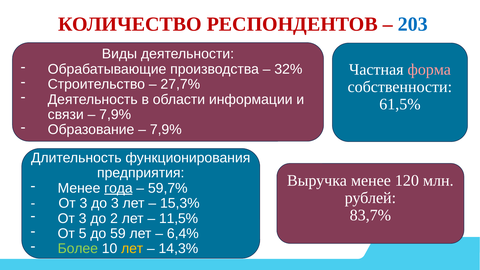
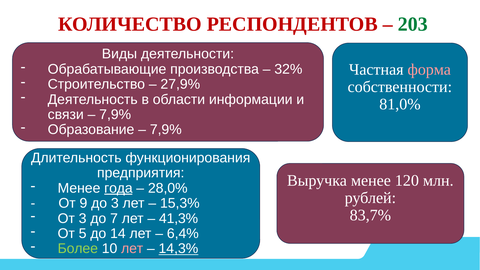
203 colour: blue -> green (413, 24)
27,7%: 27,7% -> 27,9% (180, 84)
61,5%: 61,5% -> 81,0% (400, 104)
59,7%: 59,7% -> 28,0% (168, 188)
3: 3 -> 9 (83, 203)
2: 2 -> 7 (114, 218)
11,5%: 11,5% -> 41,3% (179, 218)
59: 59 -> 14 (118, 234)
лет colour: yellow -> pink (132, 249)
14,3% underline: none -> present (178, 249)
